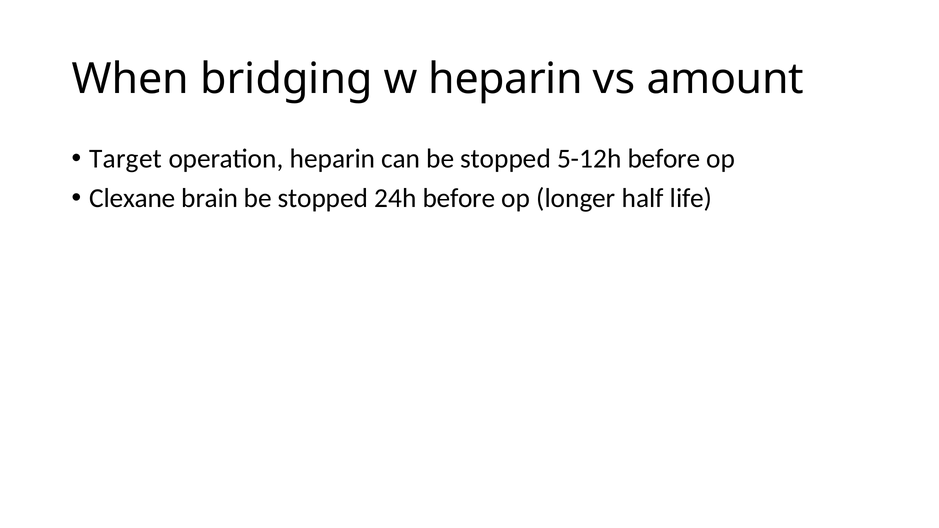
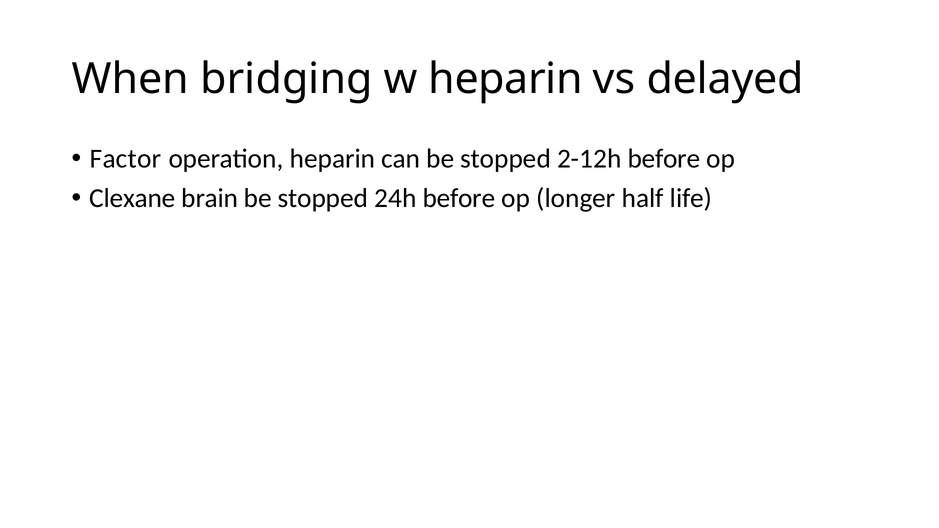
amount: amount -> delayed (725, 79)
Target: Target -> Factor (126, 159)
5-12h: 5-12h -> 2-12h (589, 159)
